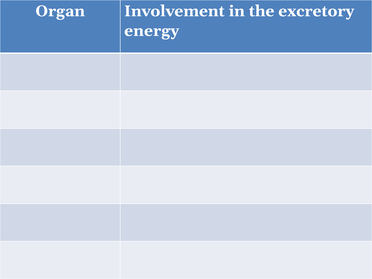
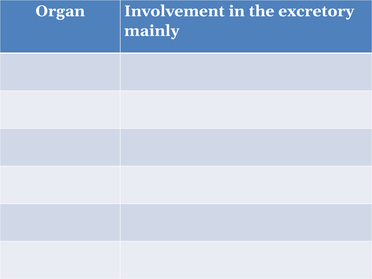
energy: energy -> mainly (152, 31)
